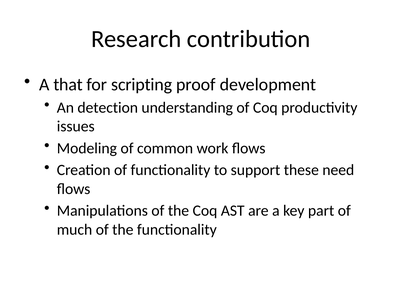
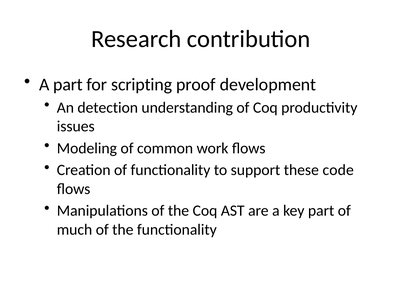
A that: that -> part (68, 84)
need: need -> code (338, 170)
